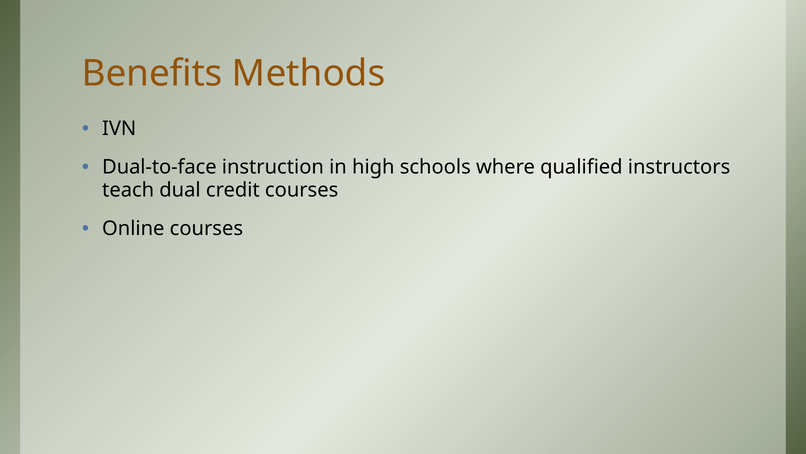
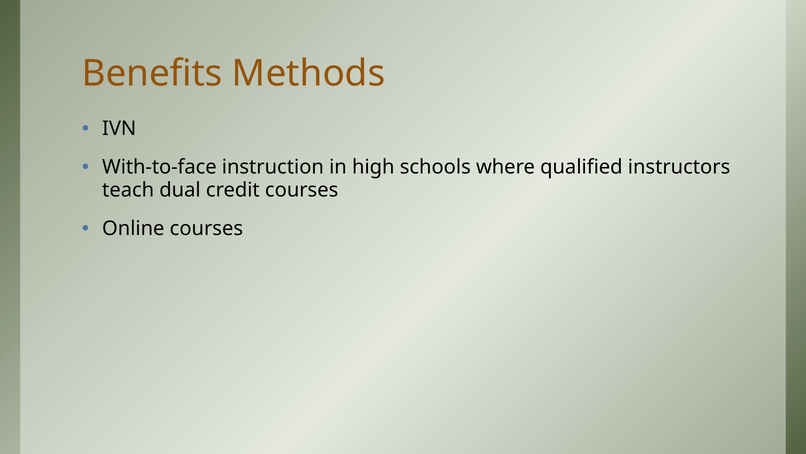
Dual-to-face: Dual-to-face -> With-to-face (159, 167)
